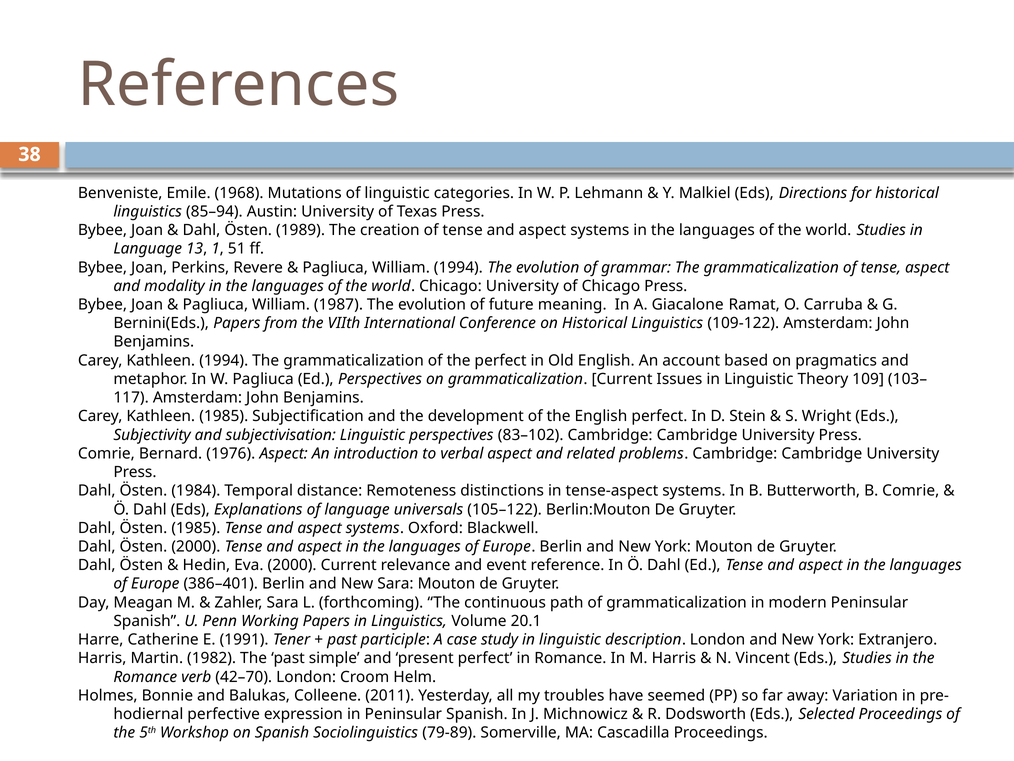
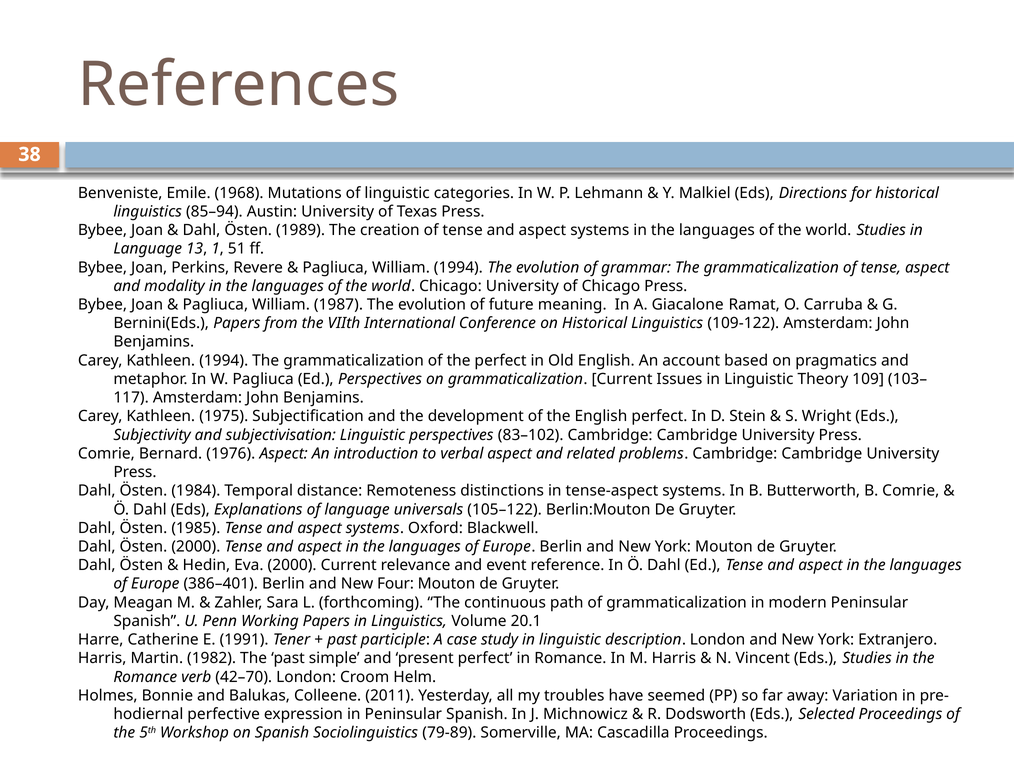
Kathleen 1985: 1985 -> 1975 (224, 416)
New Sara: Sara -> Four (396, 583)
